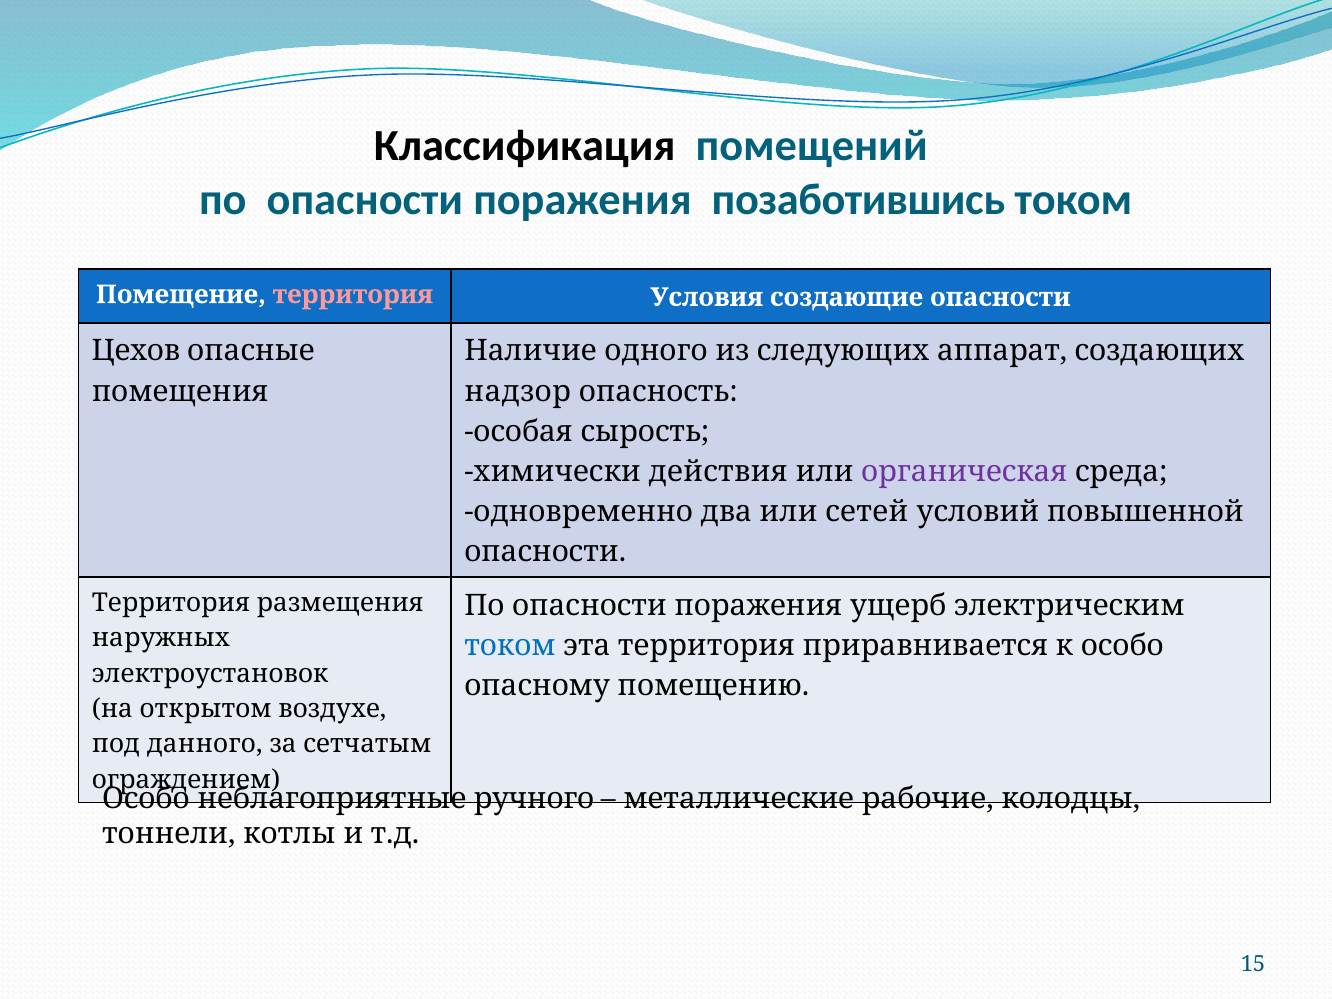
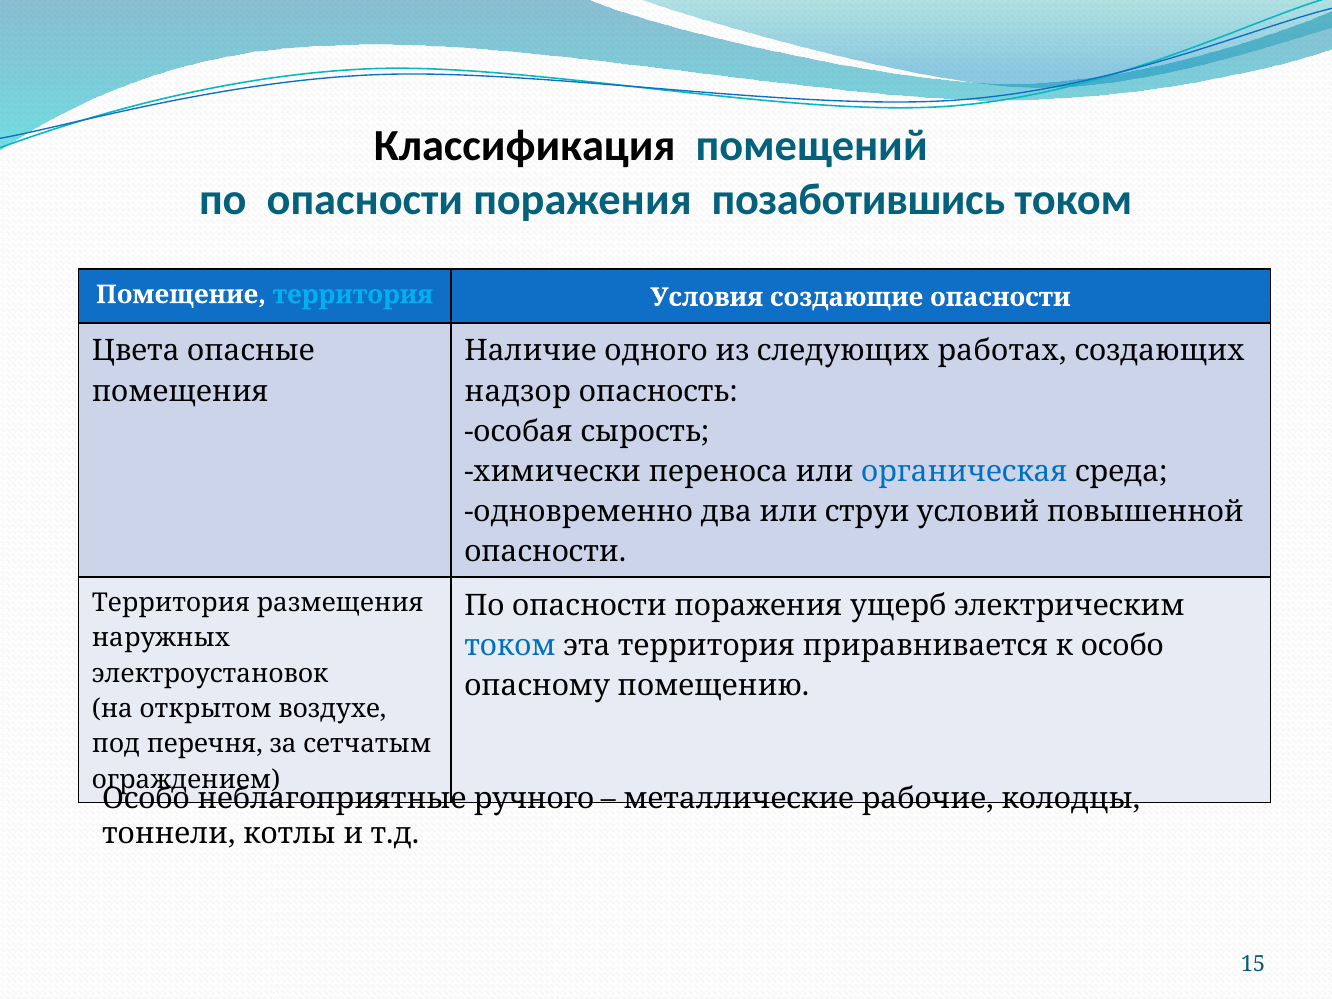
территория colour: pink -> light blue (353, 295)
Цехов: Цехов -> Цвета (136, 351)
аппарат: аппарат -> работах (1002, 351)
действия: действия -> переноса (718, 472)
органическая colour: purple -> blue (964, 472)
сетей: сетей -> струи (867, 512)
данного: данного -> перечня (205, 744)
